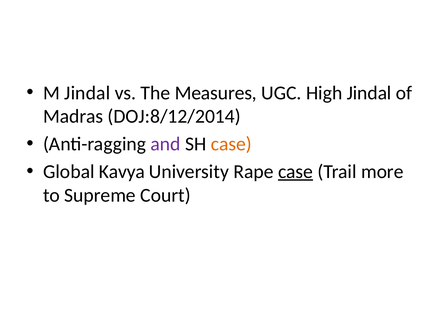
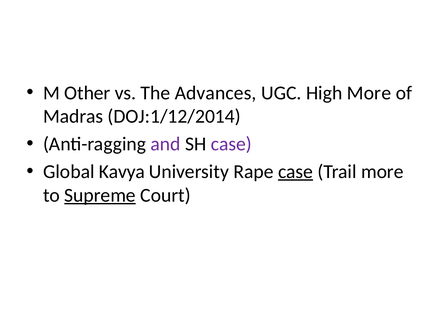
M Jindal: Jindal -> Other (87, 93)
Measures: Measures -> Advances (216, 93)
High Jindal: Jindal -> More (369, 93)
DOJ:8/12/2014: DOJ:8/12/2014 -> DOJ:1/12/2014 (174, 116)
case colour: orange -> purple (231, 144)
Supreme underline: none -> present (100, 195)
